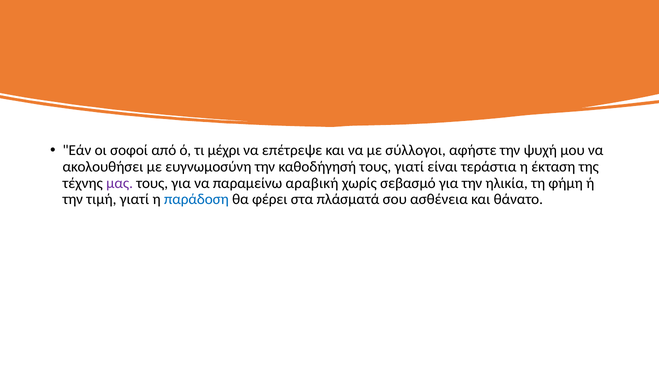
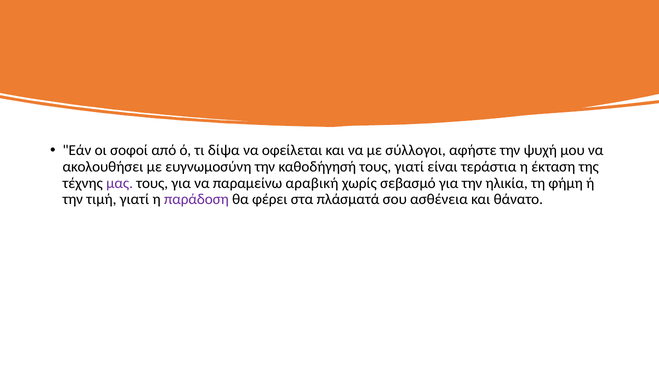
μέχρι: μέχρι -> δίψα (224, 150)
επέτρεψε: επέτρεψε -> οφείλεται (292, 150)
παράδοση colour: blue -> purple (196, 199)
